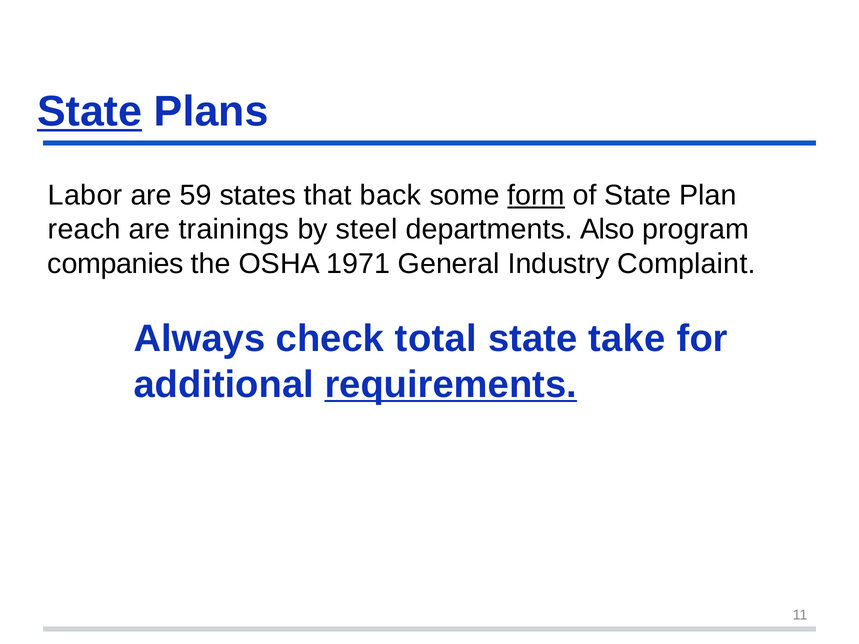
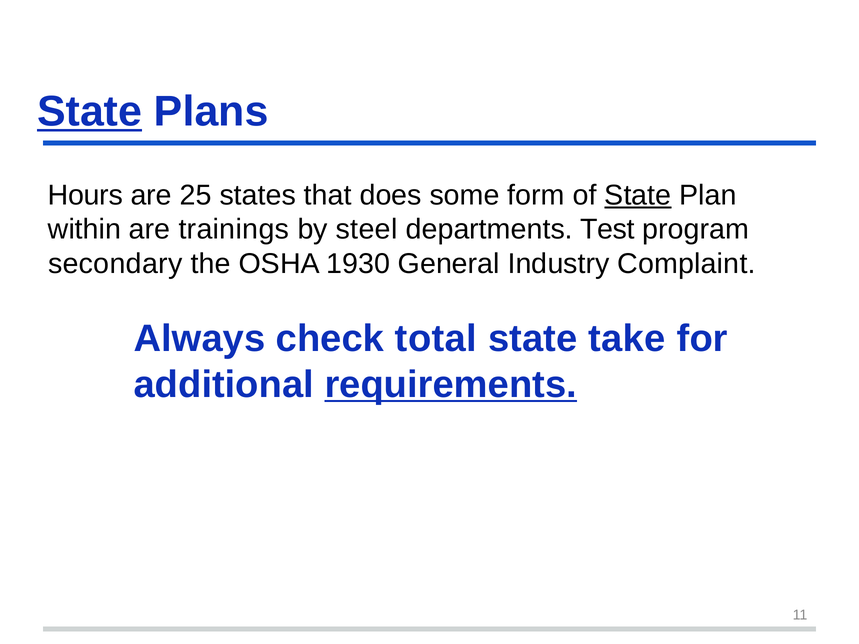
Labor: Labor -> Hours (85, 195)
59: 59 -> 25 (196, 195)
back: back -> does (391, 195)
form underline: present -> none (536, 195)
State underline: none -> present (638, 195)
reach: reach -> within (84, 230)
Also: Also -> Test (607, 230)
companies: companies -> secondary (115, 264)
1971: 1971 -> 1930 (358, 264)
